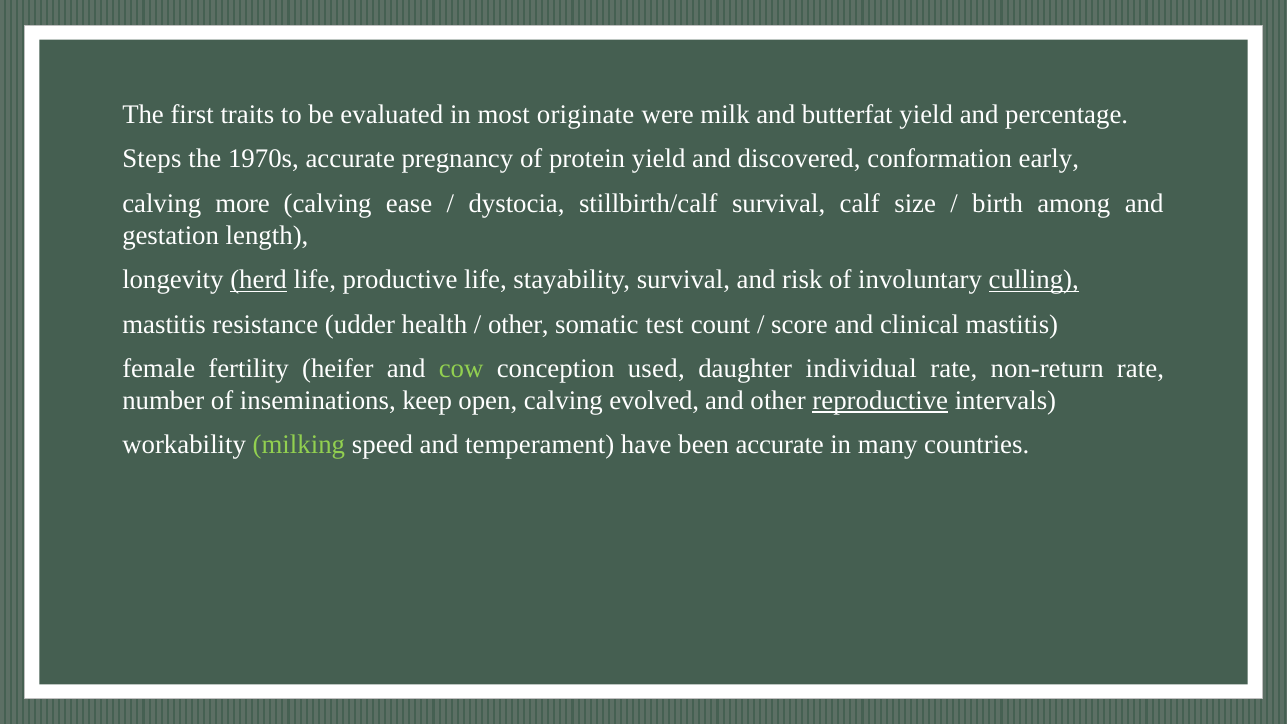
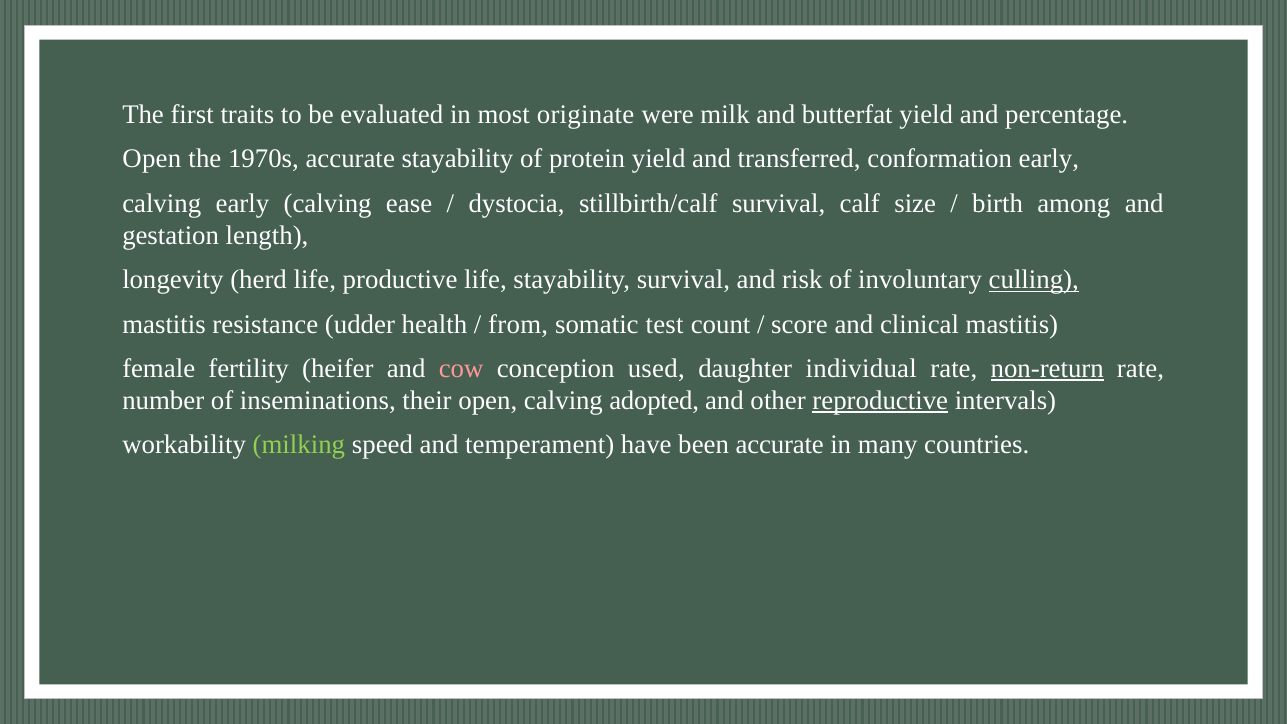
Steps: Steps -> Open (152, 159)
accurate pregnancy: pregnancy -> stayability (457, 159)
discovered: discovered -> transferred (799, 159)
calving more: more -> early (242, 203)
herd underline: present -> none (259, 280)
other: other -> from (518, 324)
cow colour: light green -> pink (461, 368)
non-return underline: none -> present (1047, 368)
keep: keep -> their (427, 401)
evolved: evolved -> adopted (654, 401)
